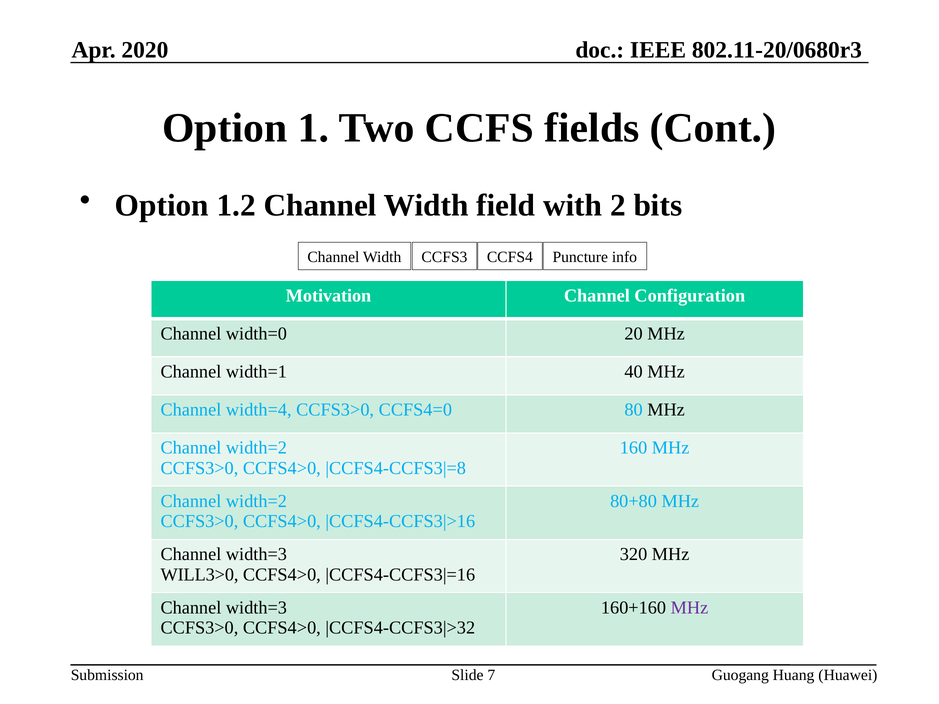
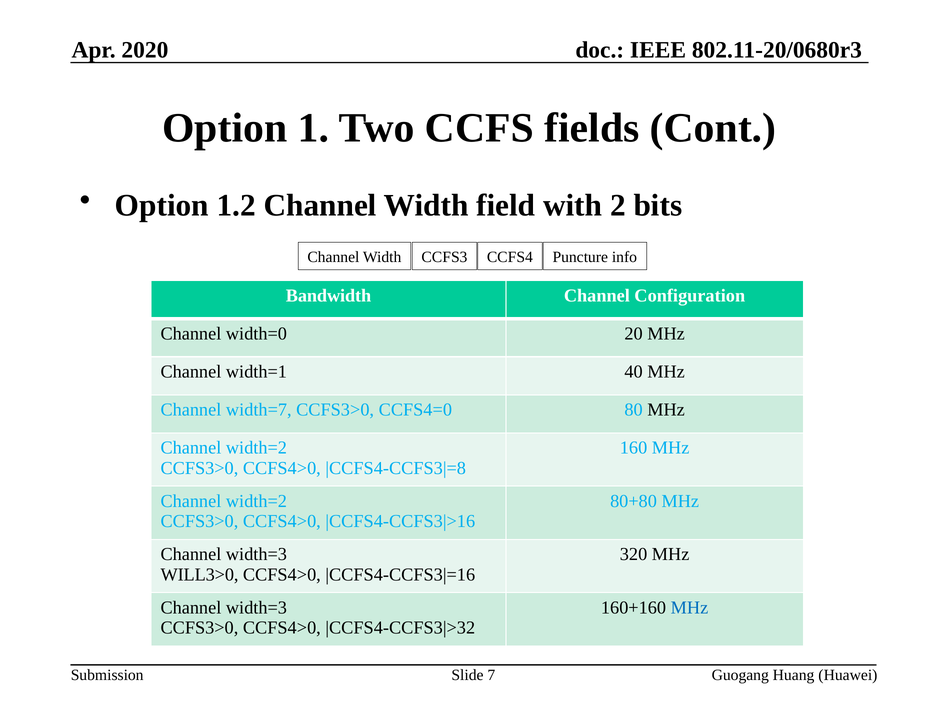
Motivation: Motivation -> Bandwidth (329, 296)
width=4: width=4 -> width=7 (259, 410)
MHz colour: purple -> blue (689, 608)
